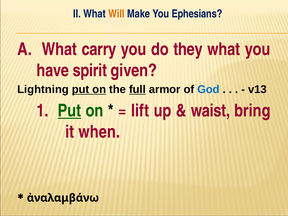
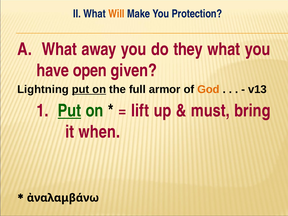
Ephesians: Ephesians -> Protection (197, 14)
carry: carry -> away (99, 49)
spirit: spirit -> open (90, 70)
full underline: present -> none (137, 89)
God colour: blue -> orange (208, 89)
waist: waist -> must (210, 111)
